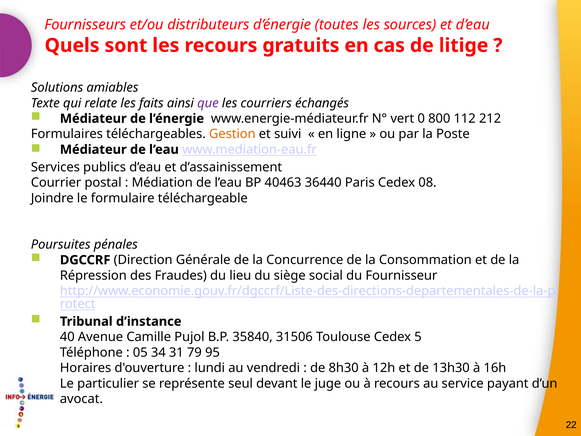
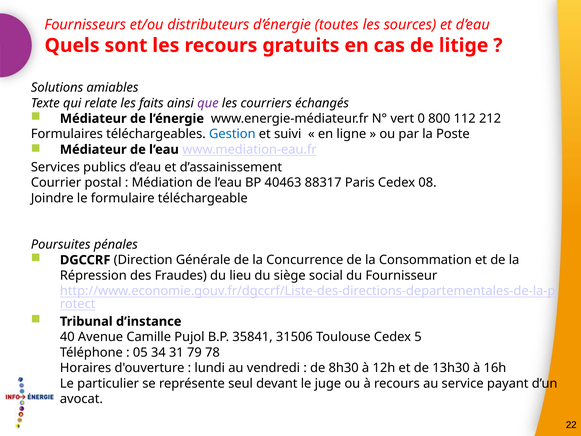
Gestion colour: orange -> blue (232, 134)
36440: 36440 -> 88317 (323, 182)
35840: 35840 -> 35841 (253, 337)
95: 95 -> 78 (212, 352)
